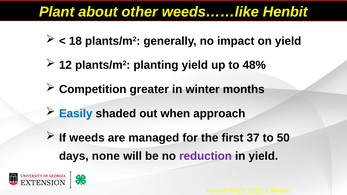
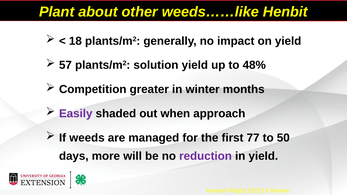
12: 12 -> 57 (65, 65)
planting: planting -> solution (156, 65)
Easily colour: blue -> purple (76, 114)
37: 37 -> 77 (253, 138)
none: none -> more (106, 156)
